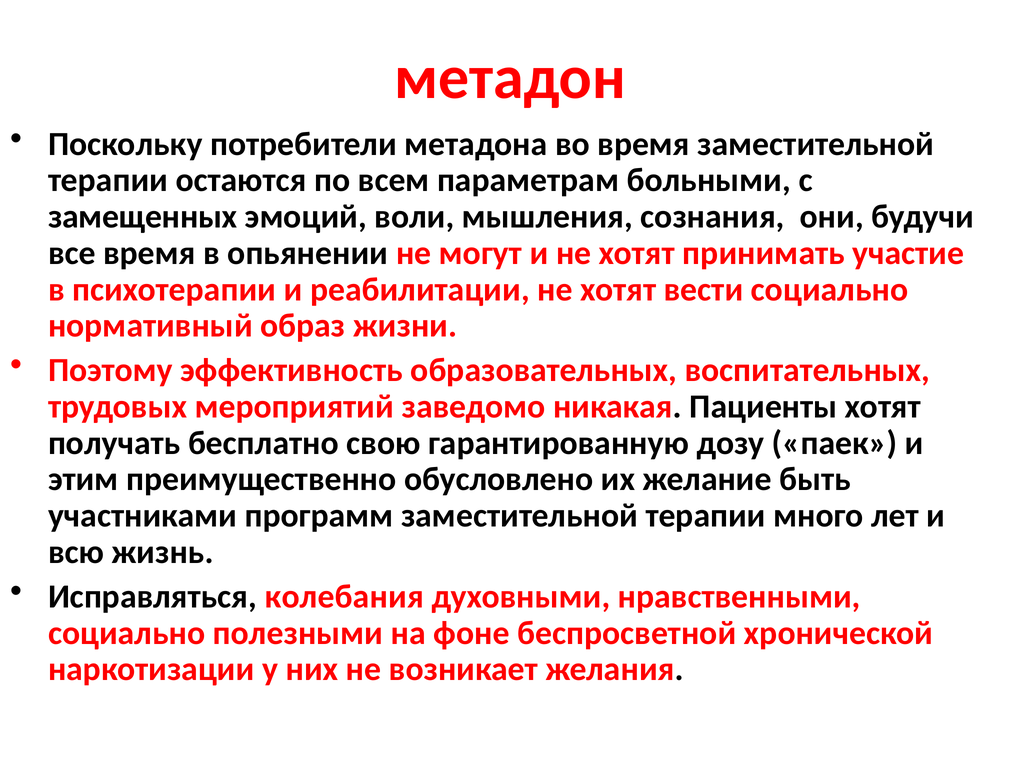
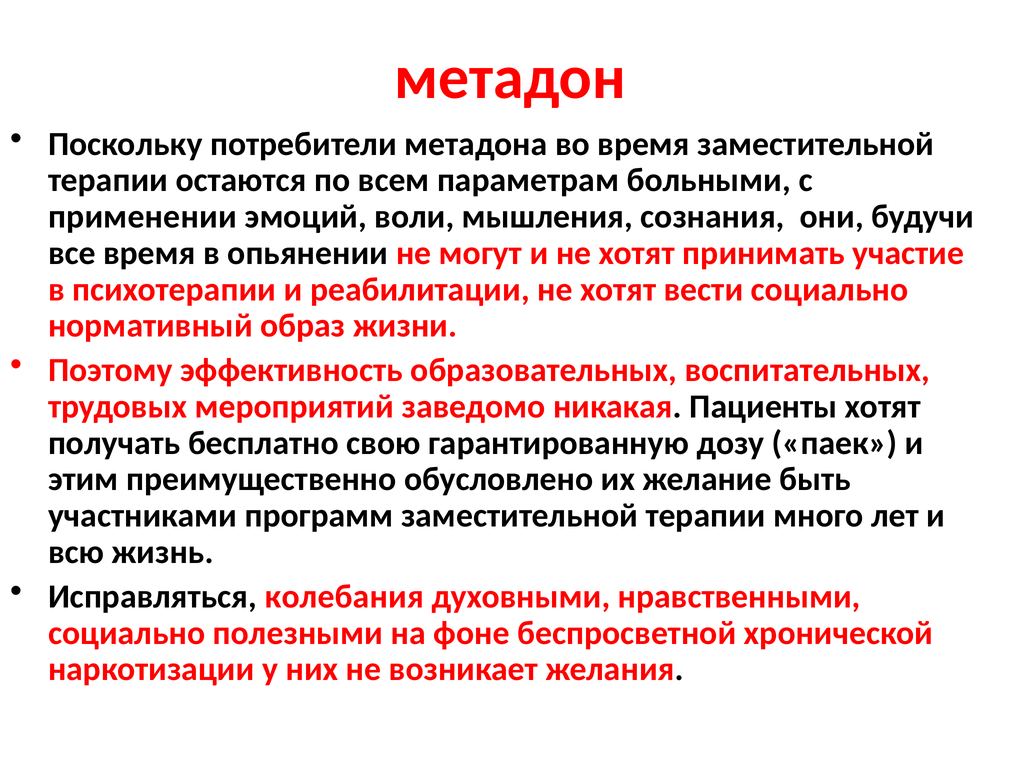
замещенных: замещенных -> применении (142, 217)
